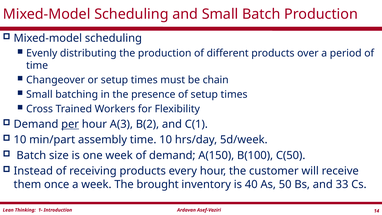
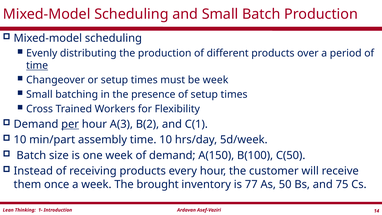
time underline: none -> present (37, 66)
be chain: chain -> week (216, 80)
40: 40 -> 77 (251, 184)
33: 33 -> 75 (342, 184)
